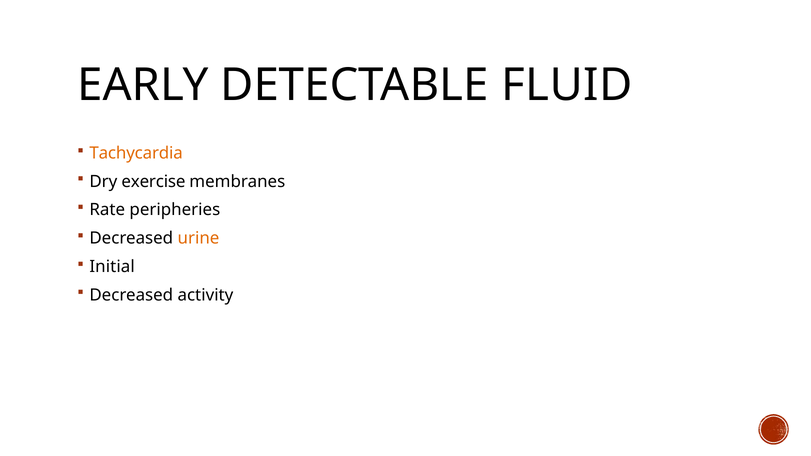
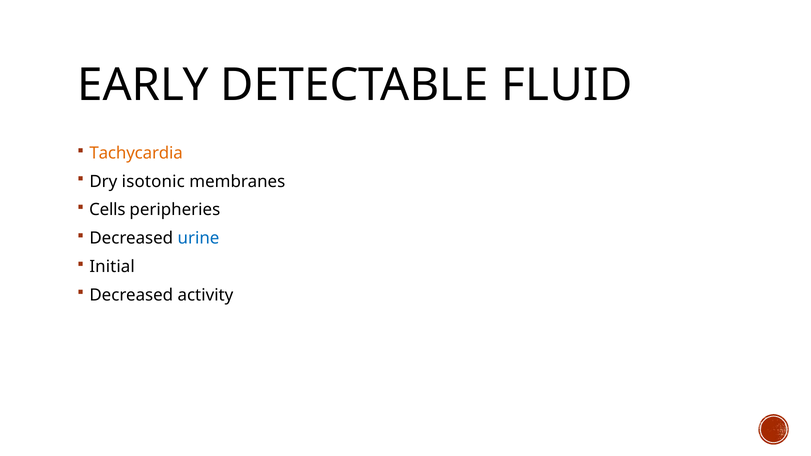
exercise: exercise -> isotonic (153, 182)
Rate: Rate -> Cells (107, 210)
urine colour: orange -> blue (198, 238)
